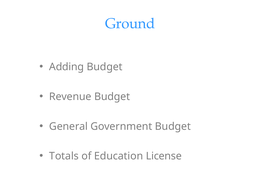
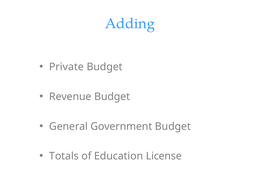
Ground: Ground -> Adding (130, 24)
Adding: Adding -> Private (67, 67)
